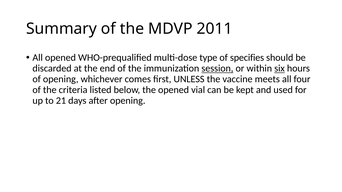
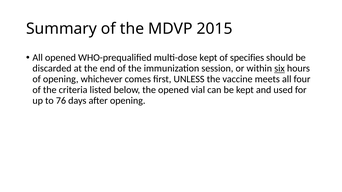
2011: 2011 -> 2015 (215, 29)
multi-dose type: type -> kept (208, 58)
session underline: present -> none (217, 69)
21: 21 -> 76 (61, 101)
